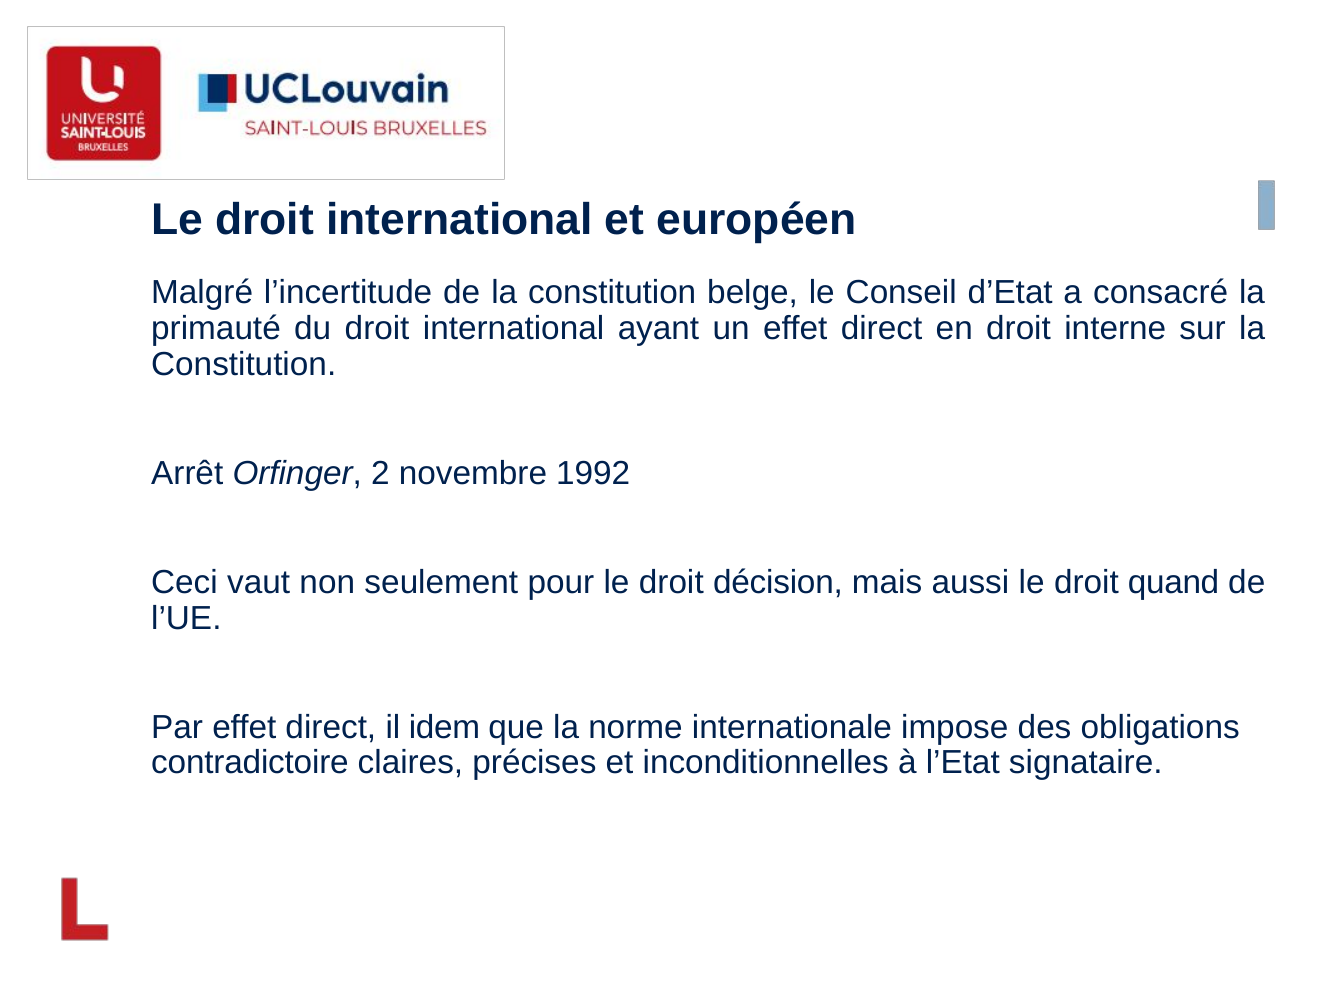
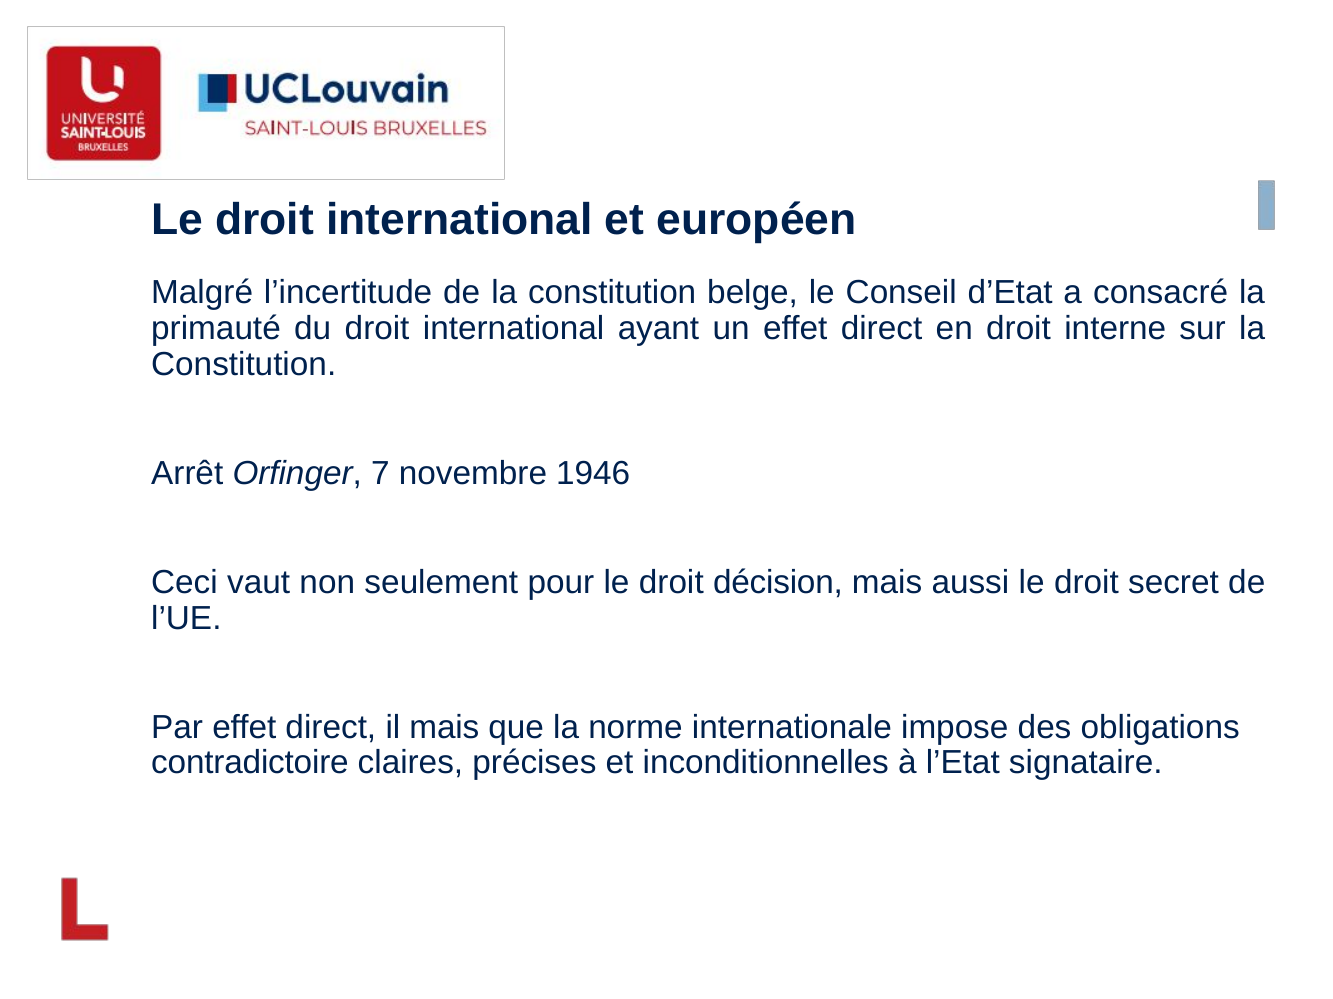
2: 2 -> 7 (380, 474)
1992: 1992 -> 1946 (593, 474)
quand: quand -> secret (1173, 583)
il idem: idem -> mais (444, 728)
